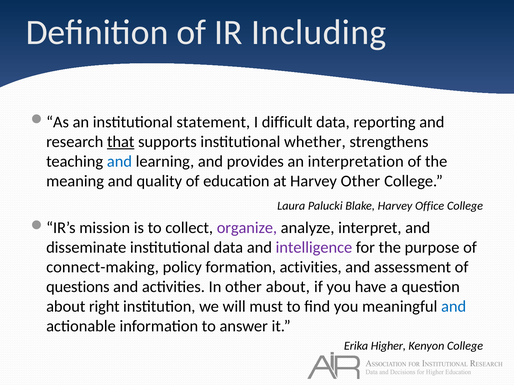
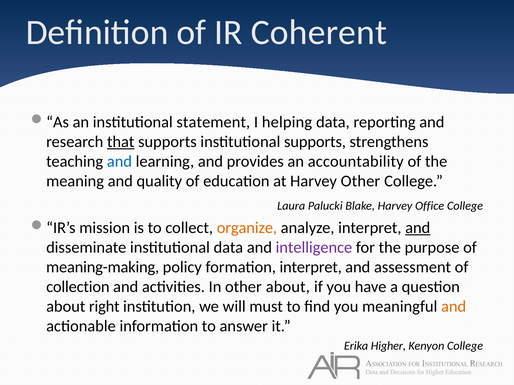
Including: Including -> Coherent (319, 32)
difficult: difficult -> helping (287, 122)
institutional whether: whether -> supports (315, 142)
interpretation: interpretation -> accountability (356, 162)
organize colour: purple -> orange (247, 228)
and underline: none -> present (418, 228)
connect-making: connect-making -> meaning-making (103, 268)
formation activities: activities -> interpret (311, 268)
questions: questions -> collection (78, 287)
and colour: blue -> orange (454, 307)
